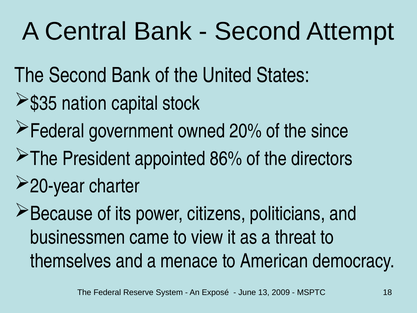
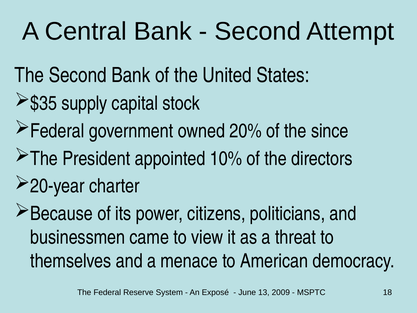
nation: nation -> supply (84, 103)
86%: 86% -> 10% (226, 158)
